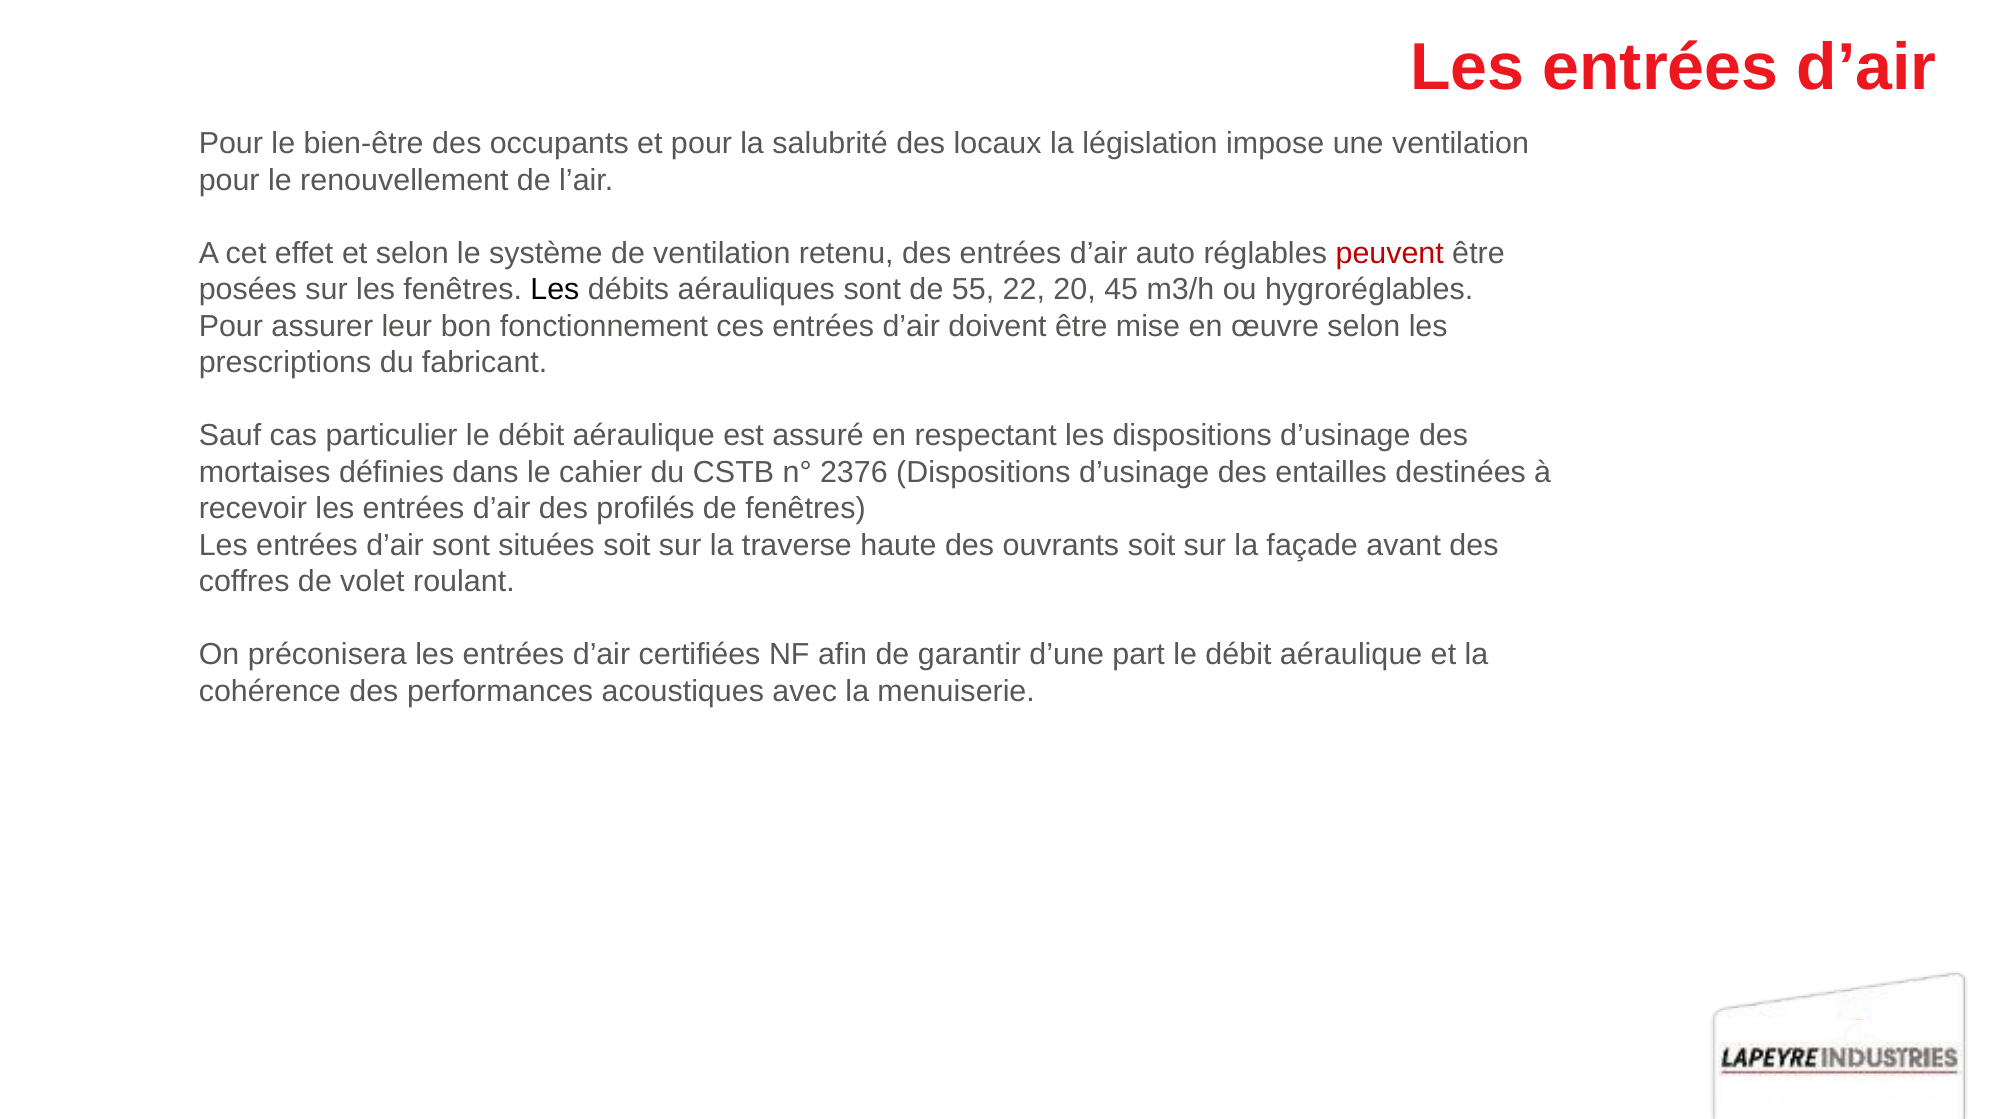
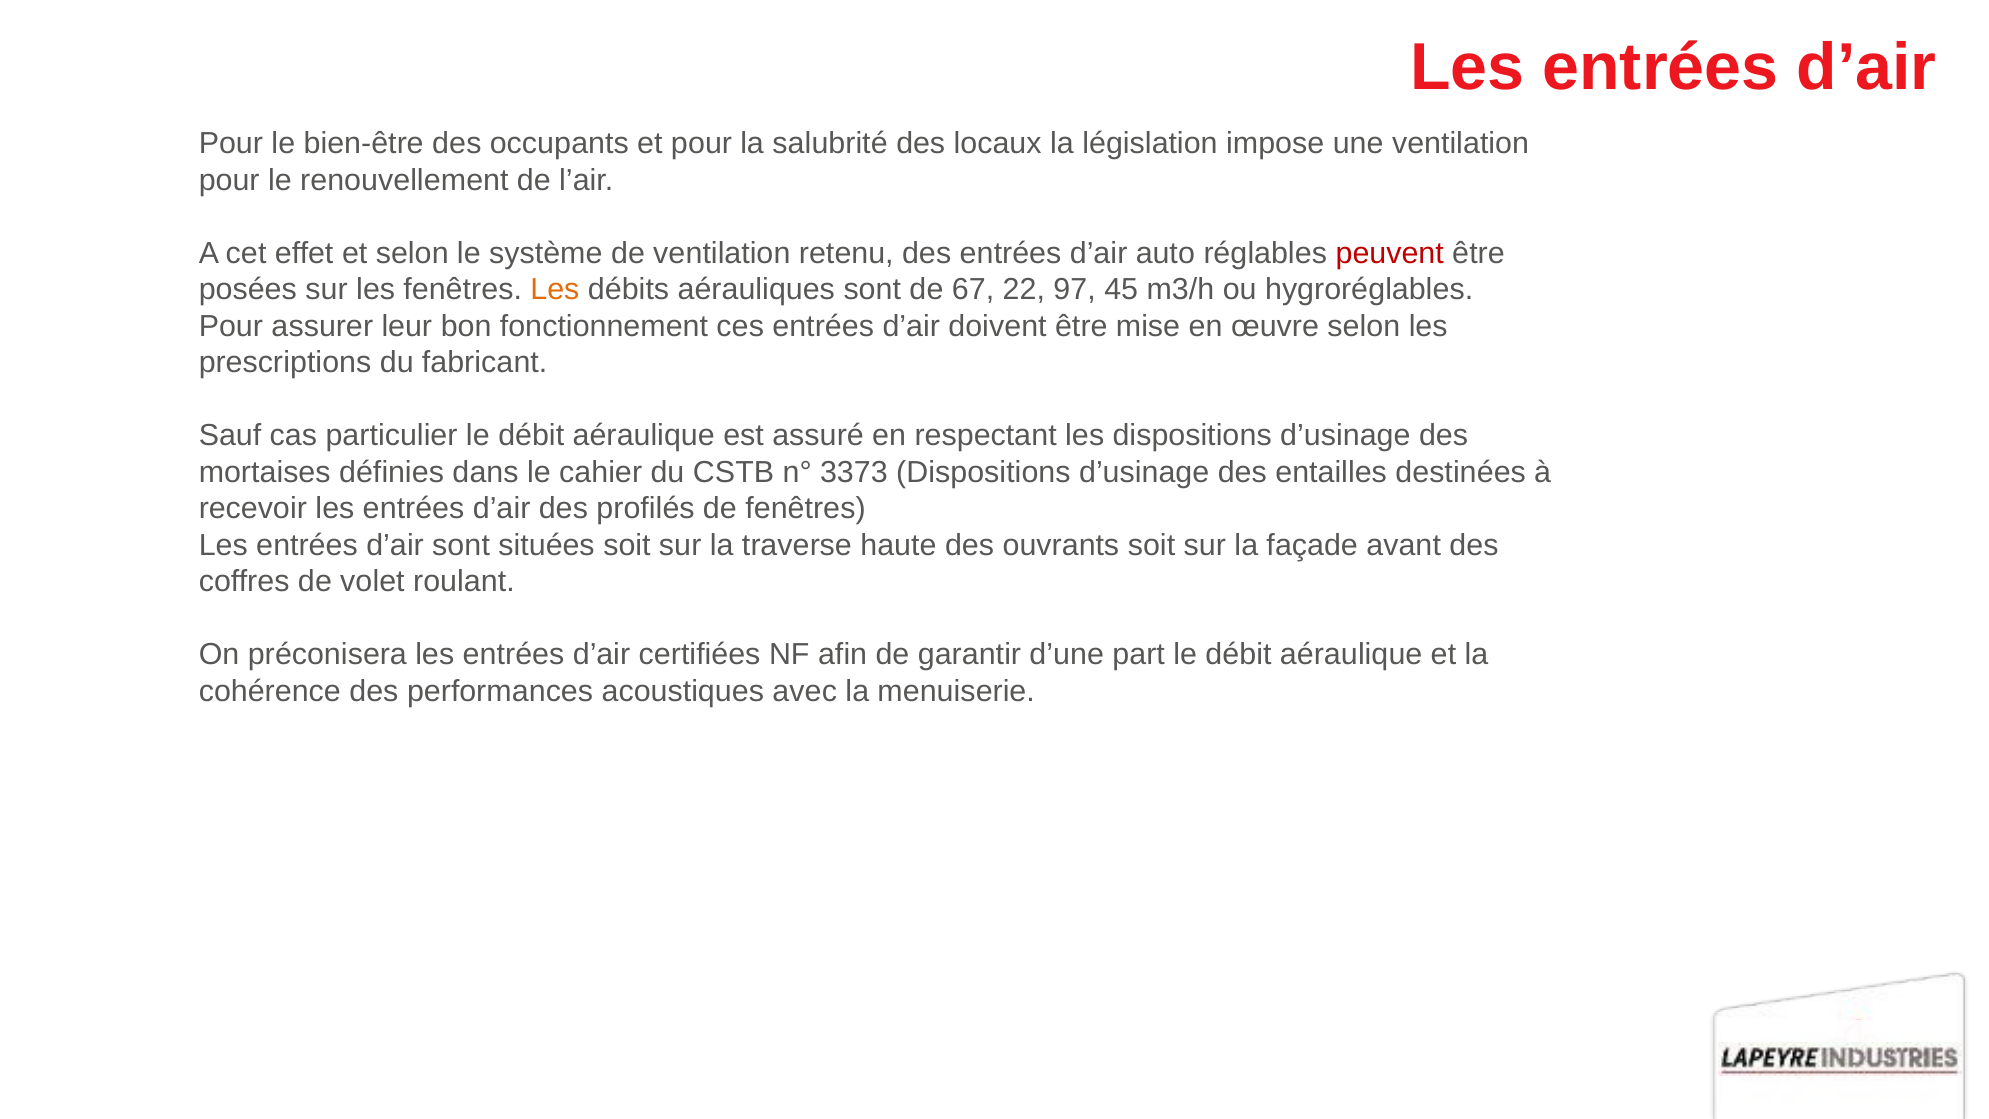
Les colour: black -> orange (555, 289)
55: 55 -> 67 (973, 289)
20: 20 -> 97 (1075, 289)
2376: 2376 -> 3373 (854, 472)
